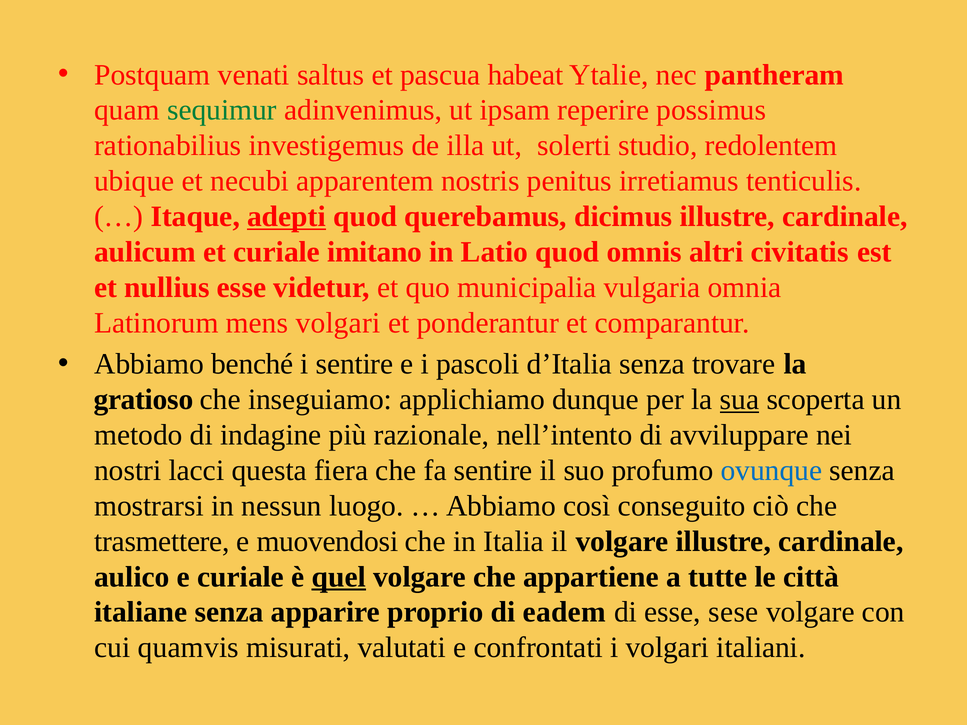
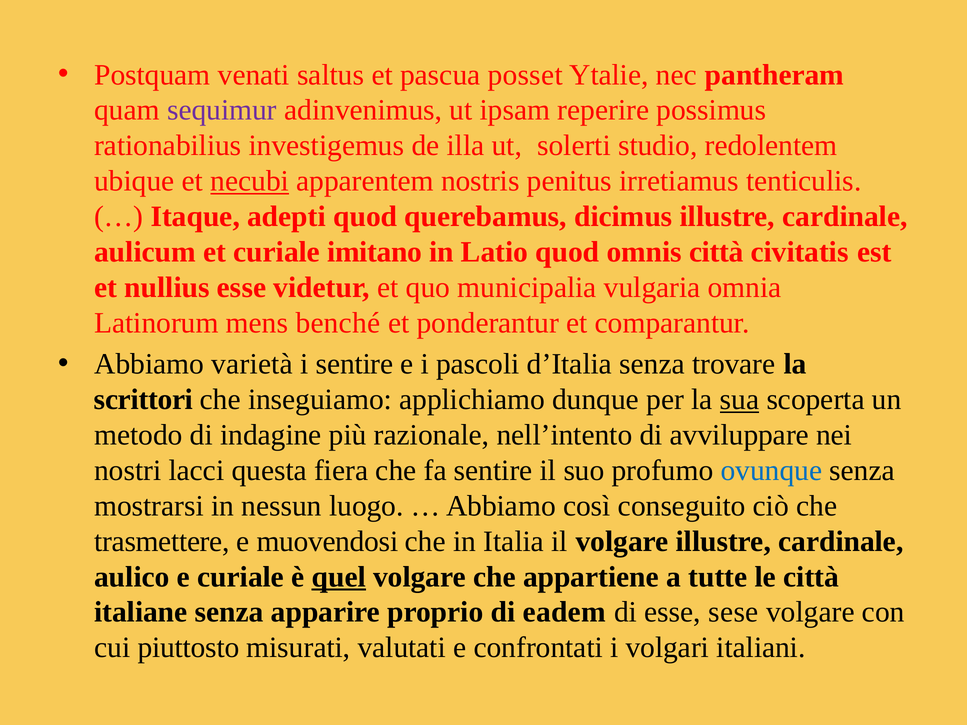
habeat: habeat -> posset (525, 75)
sequimur colour: green -> purple (222, 110)
necubi underline: none -> present (250, 181)
adepti underline: present -> none (287, 217)
omnis altri: altri -> città (716, 252)
mens volgari: volgari -> benché (338, 323)
benché: benché -> varietà (252, 364)
gratioso: gratioso -> scrittori (144, 400)
quamvis: quamvis -> piuttosto (188, 648)
